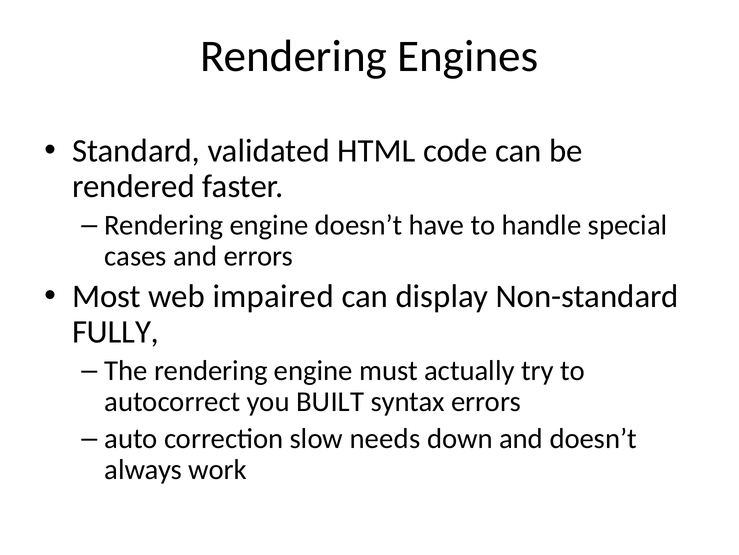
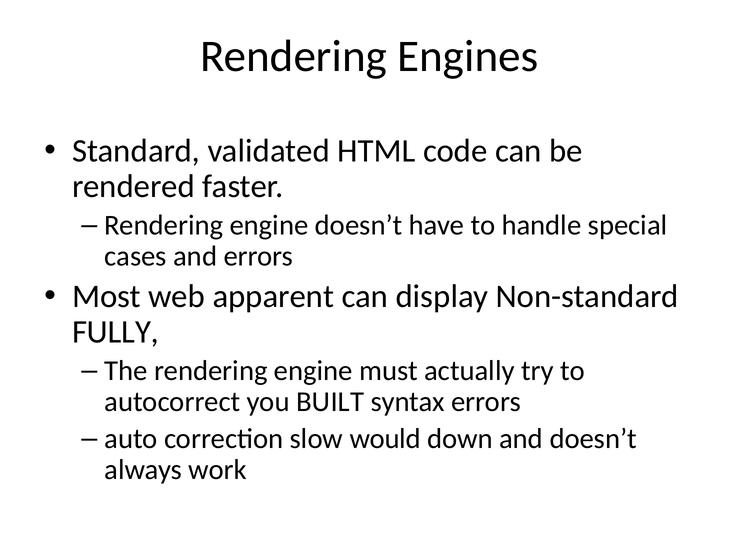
impaired: impaired -> apparent (273, 296)
needs: needs -> would (385, 438)
